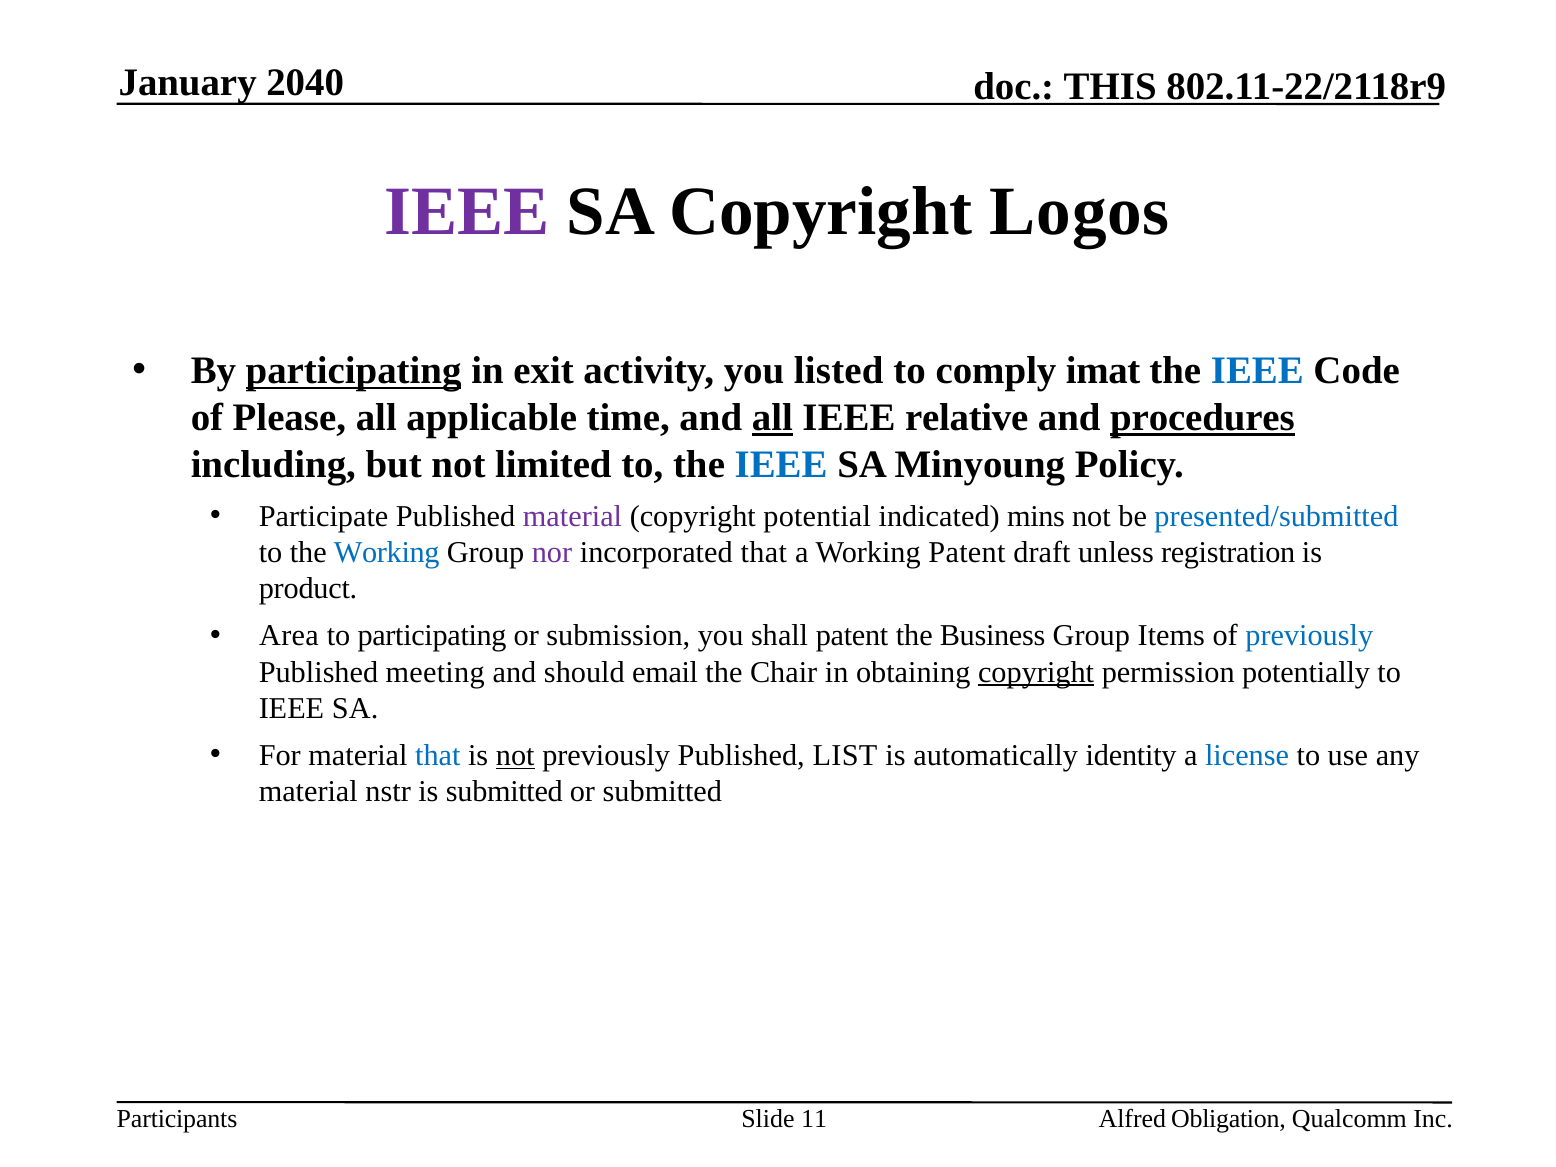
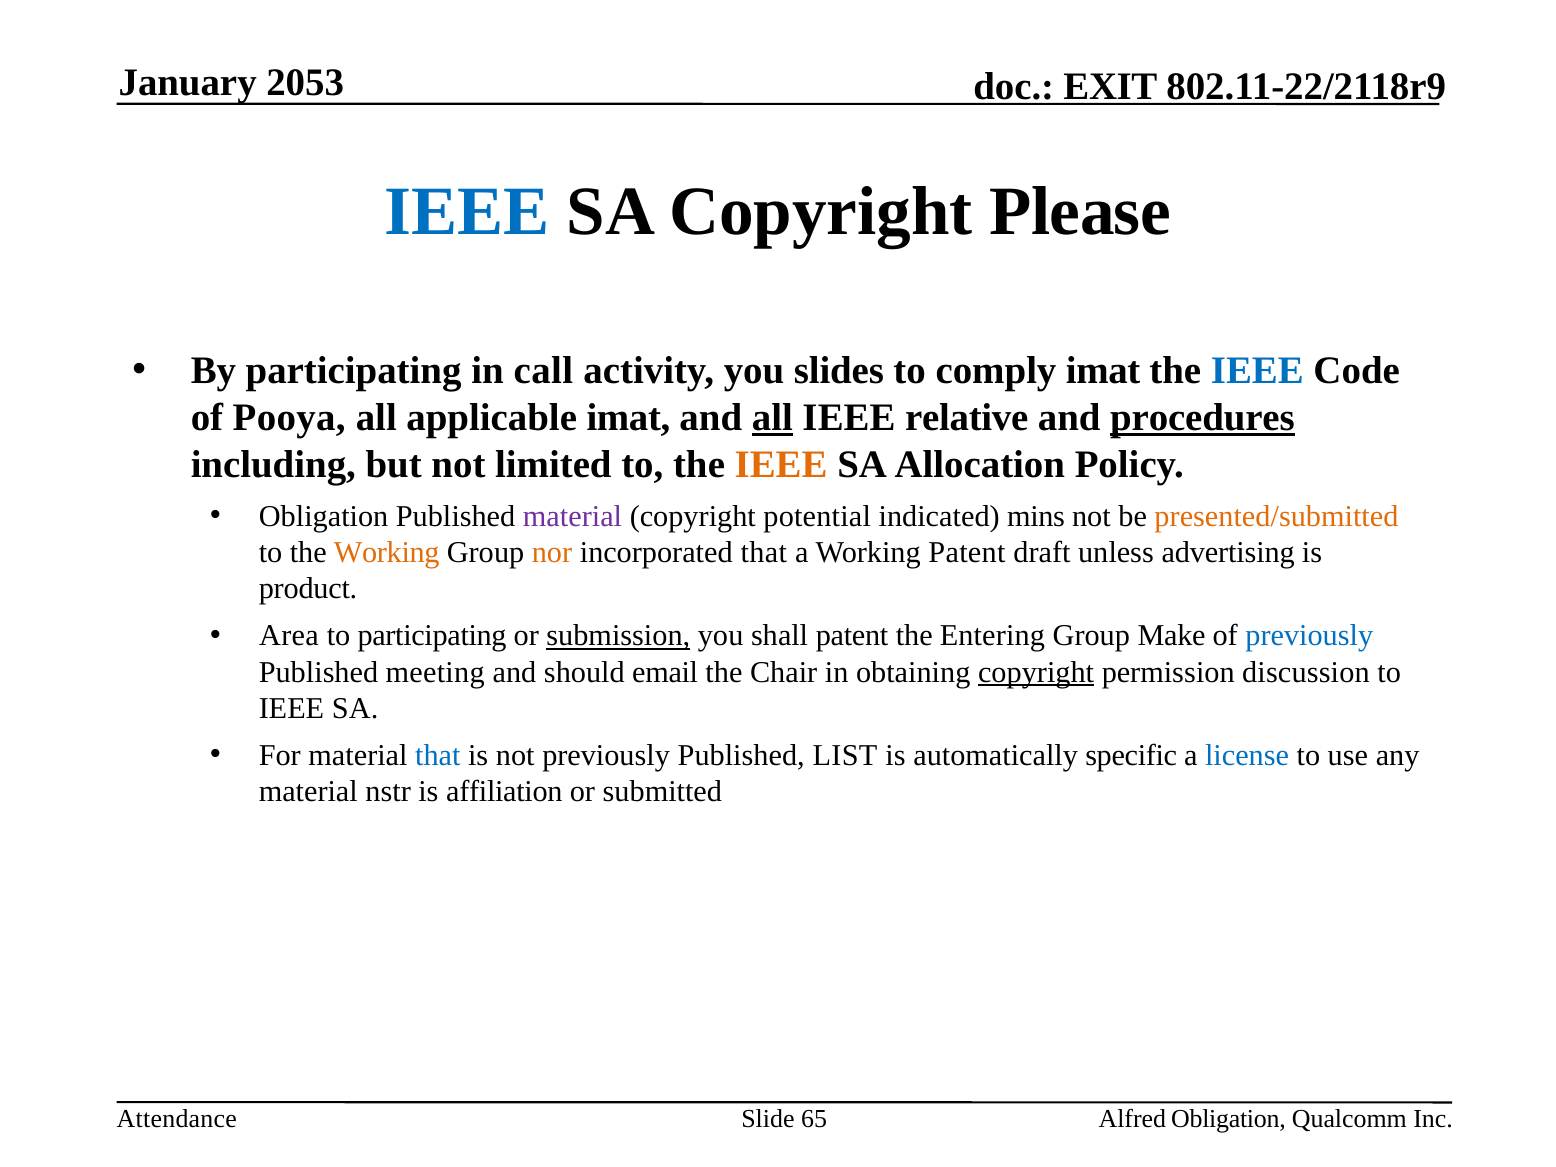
2040: 2040 -> 2053 (305, 82)
THIS: THIS -> EXIT (1110, 87)
IEEE colour: purple -> blue (467, 212)
Logos: Logos -> Please (1080, 212)
participating underline: present -> none (354, 371)
exit: exit -> call (543, 371)
listed: listed -> slides (839, 371)
Please: Please -> Pooya (289, 418)
applicable time: time -> imat (628, 418)
IEEE colour: blue -> orange (781, 464)
Minyoung: Minyoung -> Allocation (980, 464)
Participate: Participate -> Obligation (324, 516)
presented/submitted colour: blue -> orange (1276, 516)
Working colour: blue -> orange (387, 552)
nor colour: purple -> orange (552, 552)
registration: registration -> advertising (1228, 552)
submission underline: none -> present (618, 636)
Business: Business -> Entering (992, 636)
Items: Items -> Make (1172, 636)
potentially: potentially -> discussion (1306, 672)
not underline: present -> none (515, 756)
identity: identity -> specific (1131, 756)
is submitted: submitted -> affiliation (504, 792)
Participants: Participants -> Attendance (177, 1119)
11: 11 -> 65 (814, 1119)
